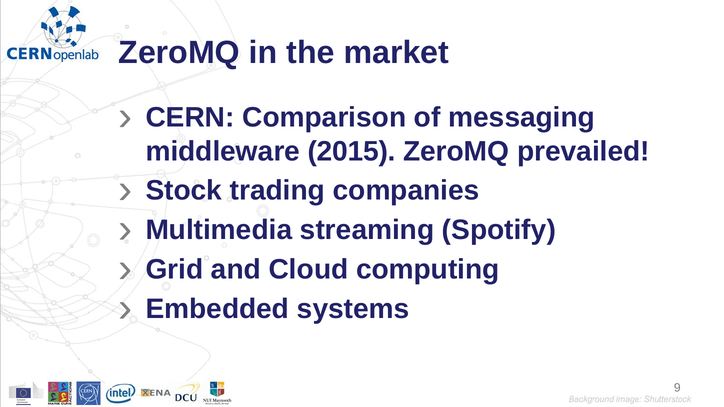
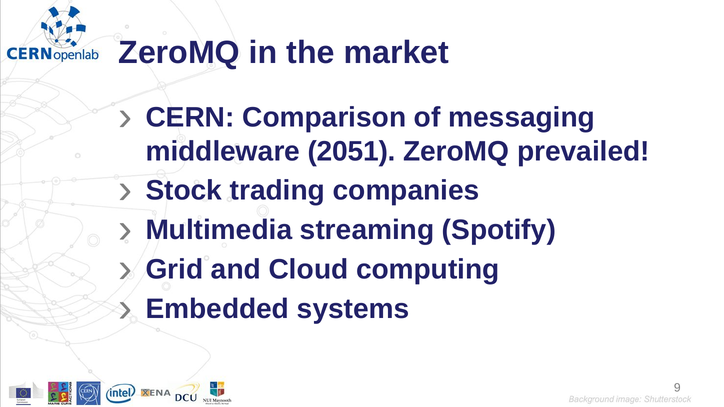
2015: 2015 -> 2051 (352, 151)
